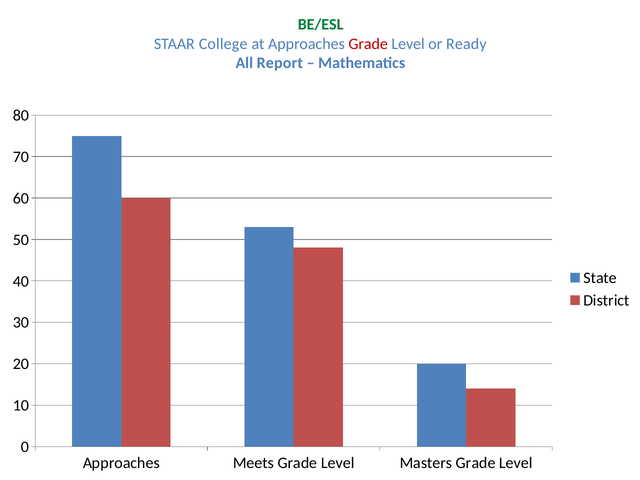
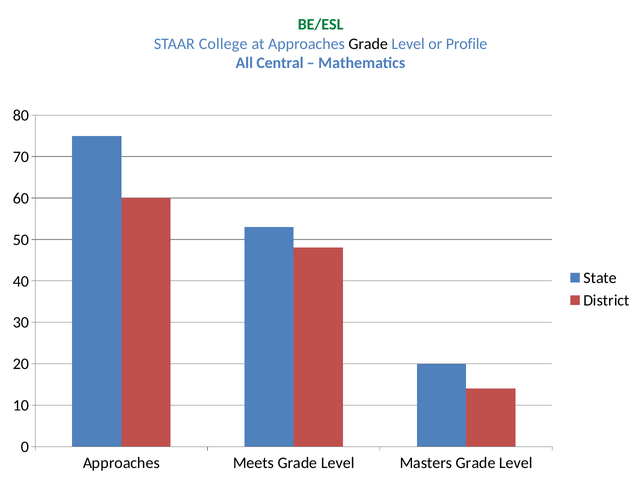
Grade colour: red -> black (368, 44)
Ready: Ready -> Profile (467, 44)
Report: Report -> Central (280, 63)
